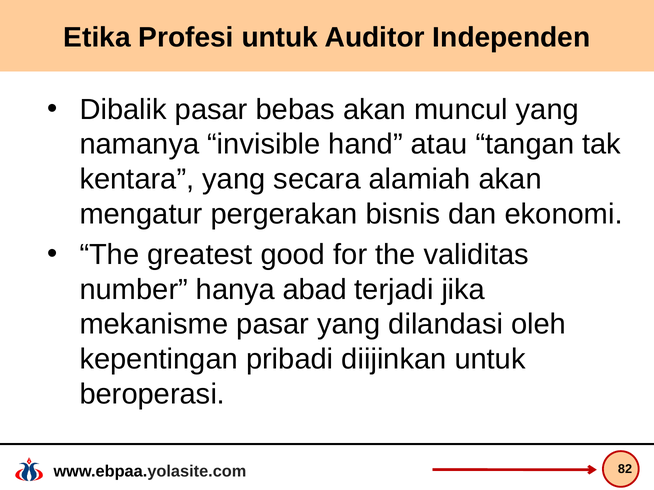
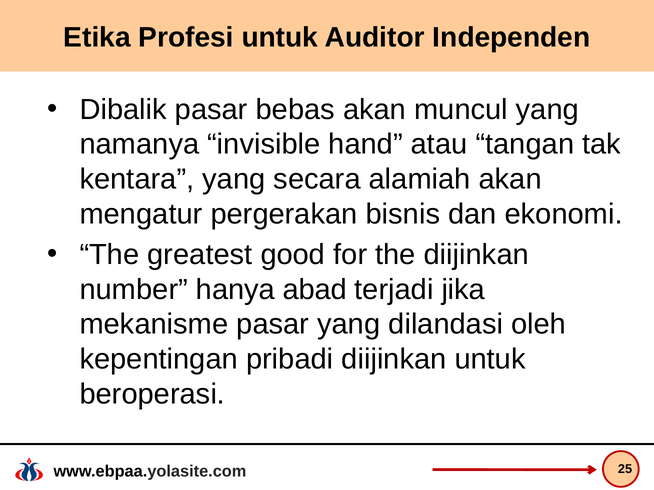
the validitas: validitas -> diijinkan (476, 255)
82: 82 -> 25 (625, 469)
